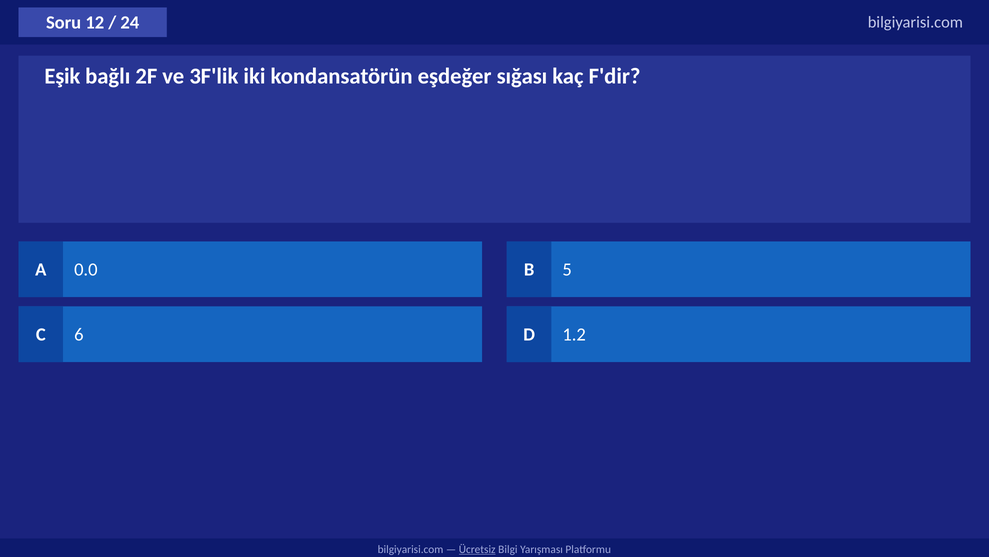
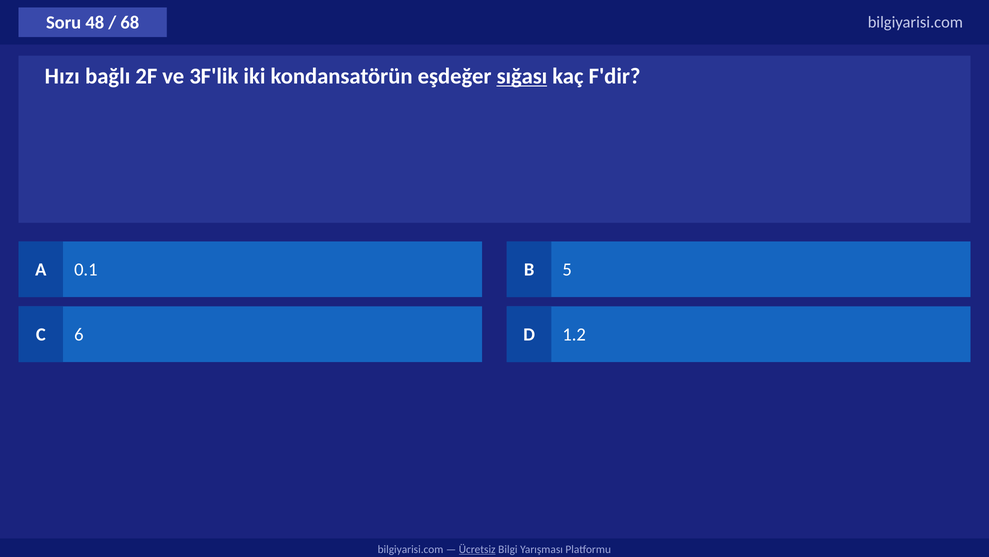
12: 12 -> 48 (95, 23)
24: 24 -> 68 (130, 23)
Eşik: Eşik -> Hızı (62, 76)
sığası underline: none -> present (522, 76)
0.0: 0.0 -> 0.1 (86, 269)
